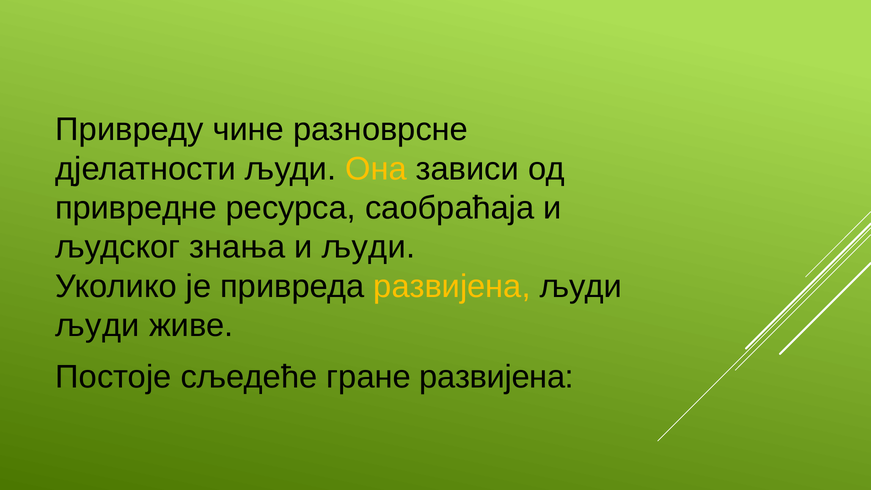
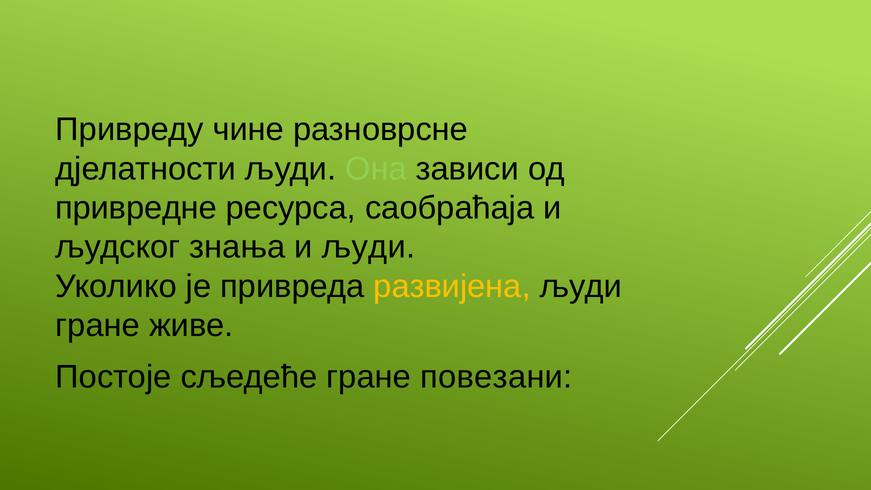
Она colour: yellow -> light green (376, 169)
људи: људи -> гране (98, 326)
гране развијена: развијена -> повезани (496, 377)
